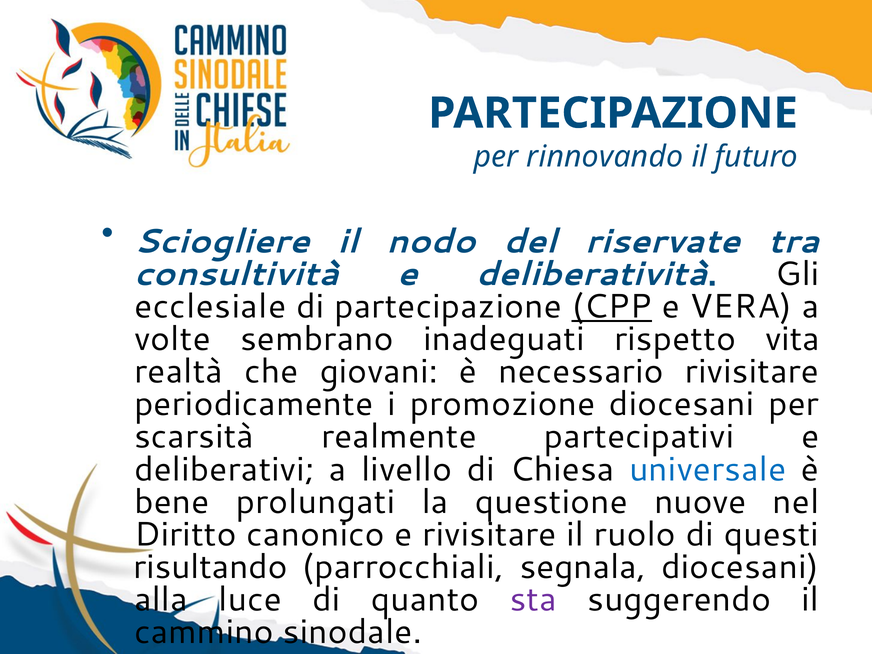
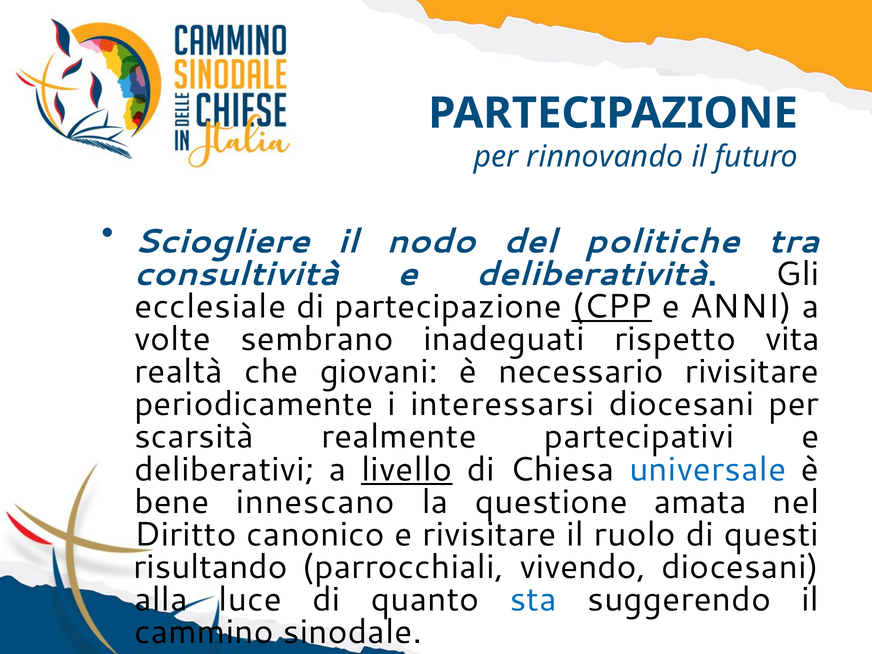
riservate: riservate -> politiche (663, 241)
VERA: VERA -> ANNI (741, 306)
promozione: promozione -> interessarsi (502, 404)
livello underline: none -> present (407, 469)
prolungati: prolungati -> innescano (315, 502)
nuove: nuove -> amata (700, 502)
segnala: segnala -> vivendo (583, 567)
sta colour: purple -> blue (533, 600)
